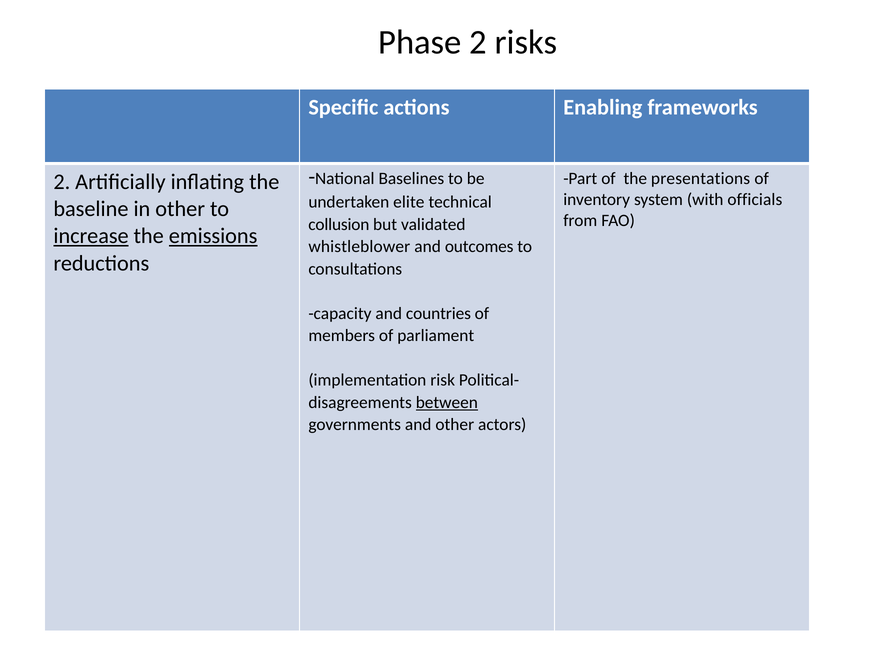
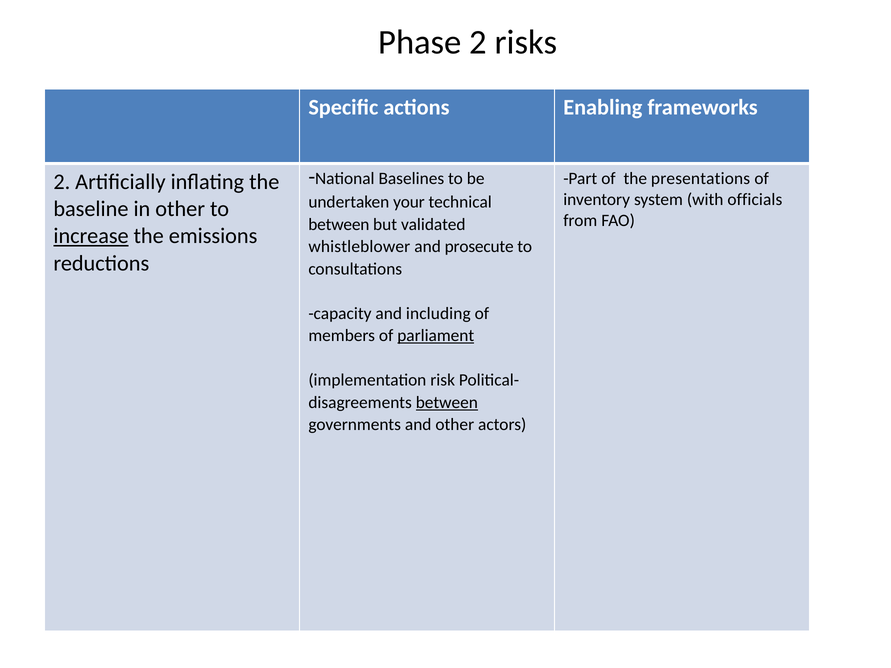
elite: elite -> your (409, 202)
collusion: collusion -> between (339, 224)
emissions underline: present -> none (213, 236)
outcomes: outcomes -> prosecute (479, 247)
countries: countries -> including (438, 314)
parliament underline: none -> present (436, 336)
